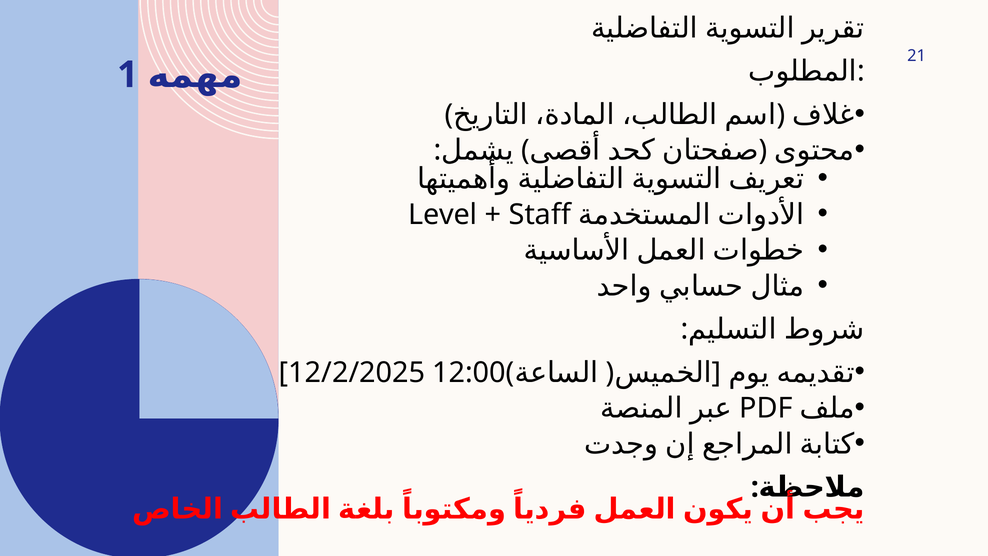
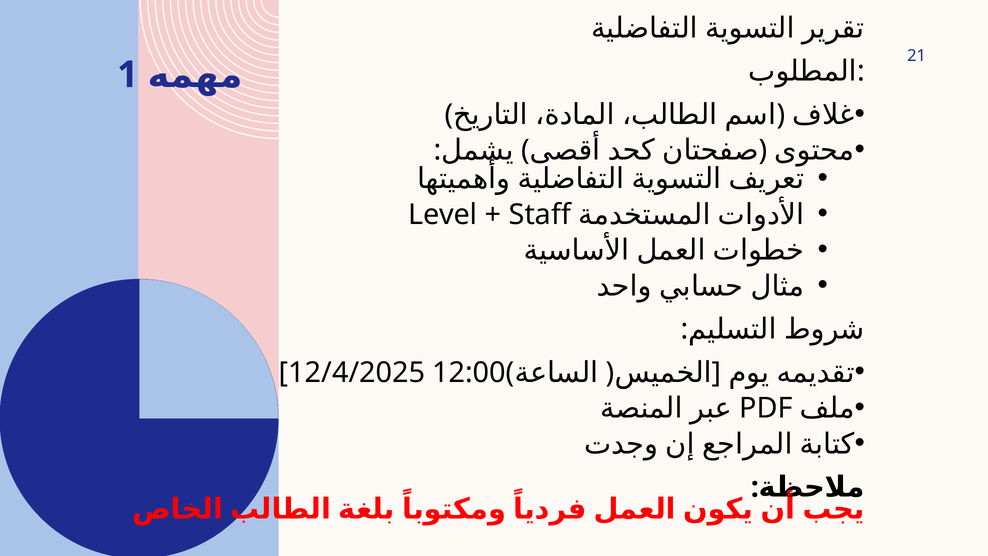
12/2/2025: 12/2/2025 -> 12/4/2025 (357, 372)
